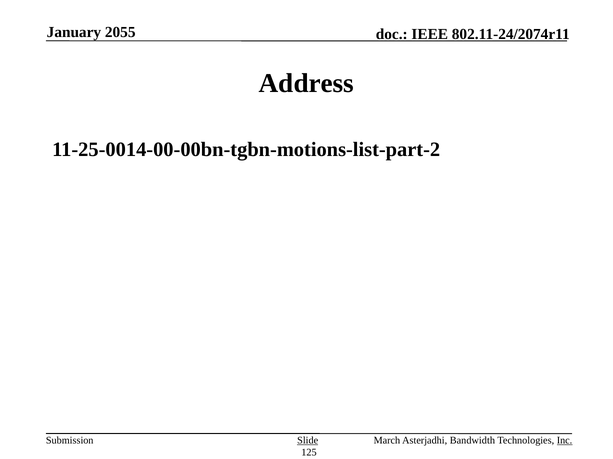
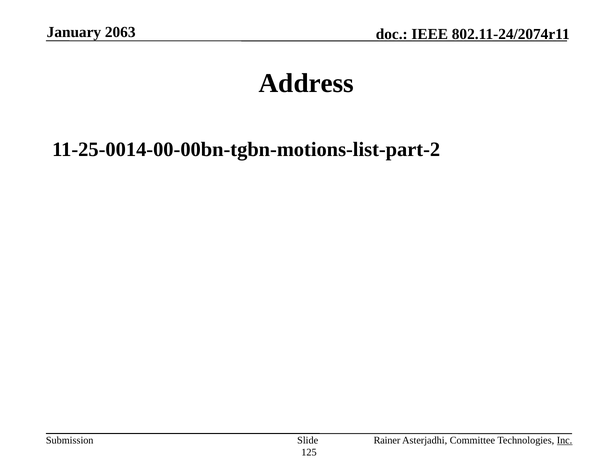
2055: 2055 -> 2063 (120, 32)
Slide underline: present -> none (308, 441)
March: March -> Rainer (387, 441)
Bandwidth: Bandwidth -> Committee (472, 441)
